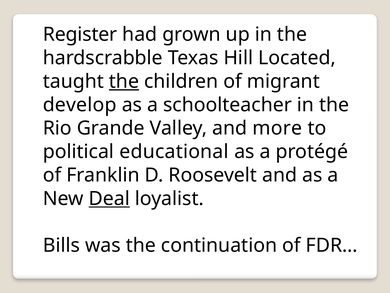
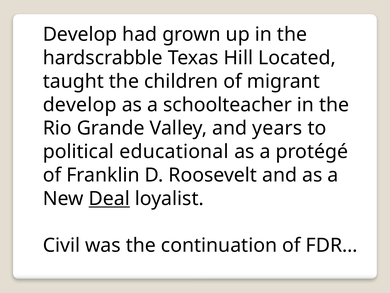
Register: Register -> Develop (80, 34)
the underline: present -> none (124, 81)
more: more -> years (277, 128)
Bills: Bills -> Civil (61, 245)
